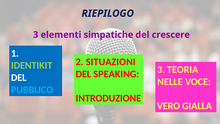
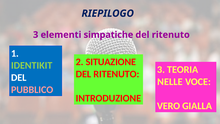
crescere: crescere -> ritenuto (171, 35)
SITUAZIONI: SITUAZIONI -> SITUAZIONE (111, 62)
SPEAKING: SPEAKING -> RITENUTO (116, 74)
PUBBLICO colour: light blue -> pink (32, 90)
